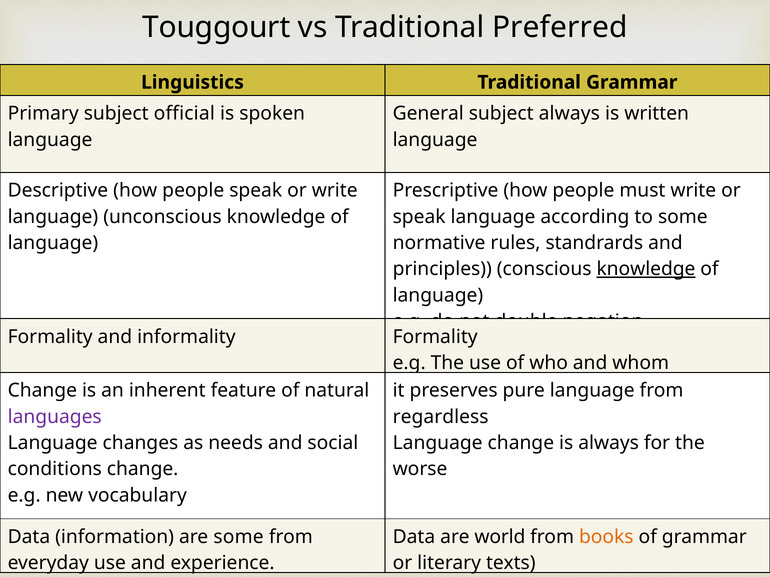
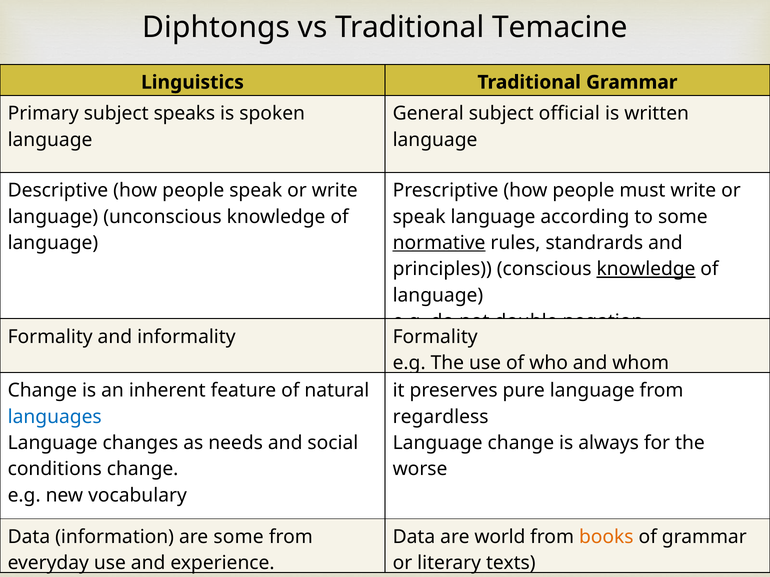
Touggourt: Touggourt -> Diphtongs (216, 28)
Preferred: Preferred -> Temacine (560, 28)
official: official -> speaks (184, 114)
subject always: always -> official (569, 114)
normative underline: none -> present (439, 243)
languages colour: purple -> blue (55, 417)
